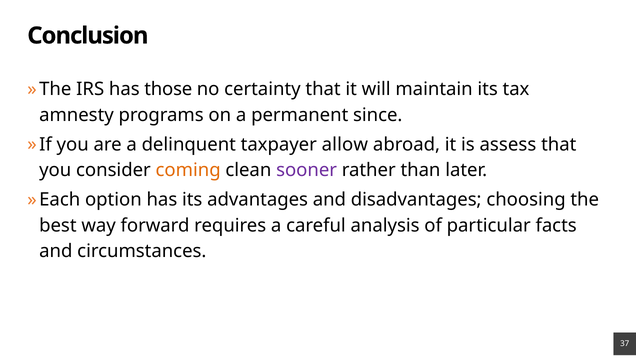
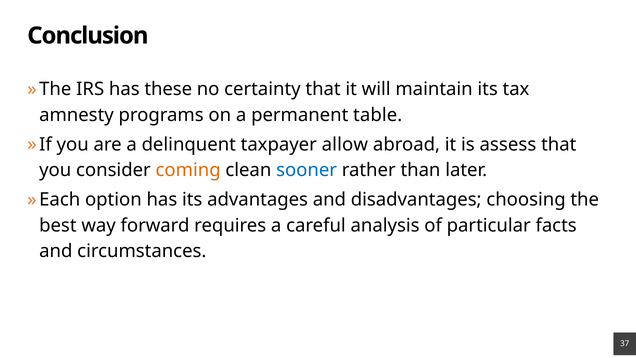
those: those -> these (168, 89)
since: since -> table (378, 115)
sooner colour: purple -> blue (307, 170)
